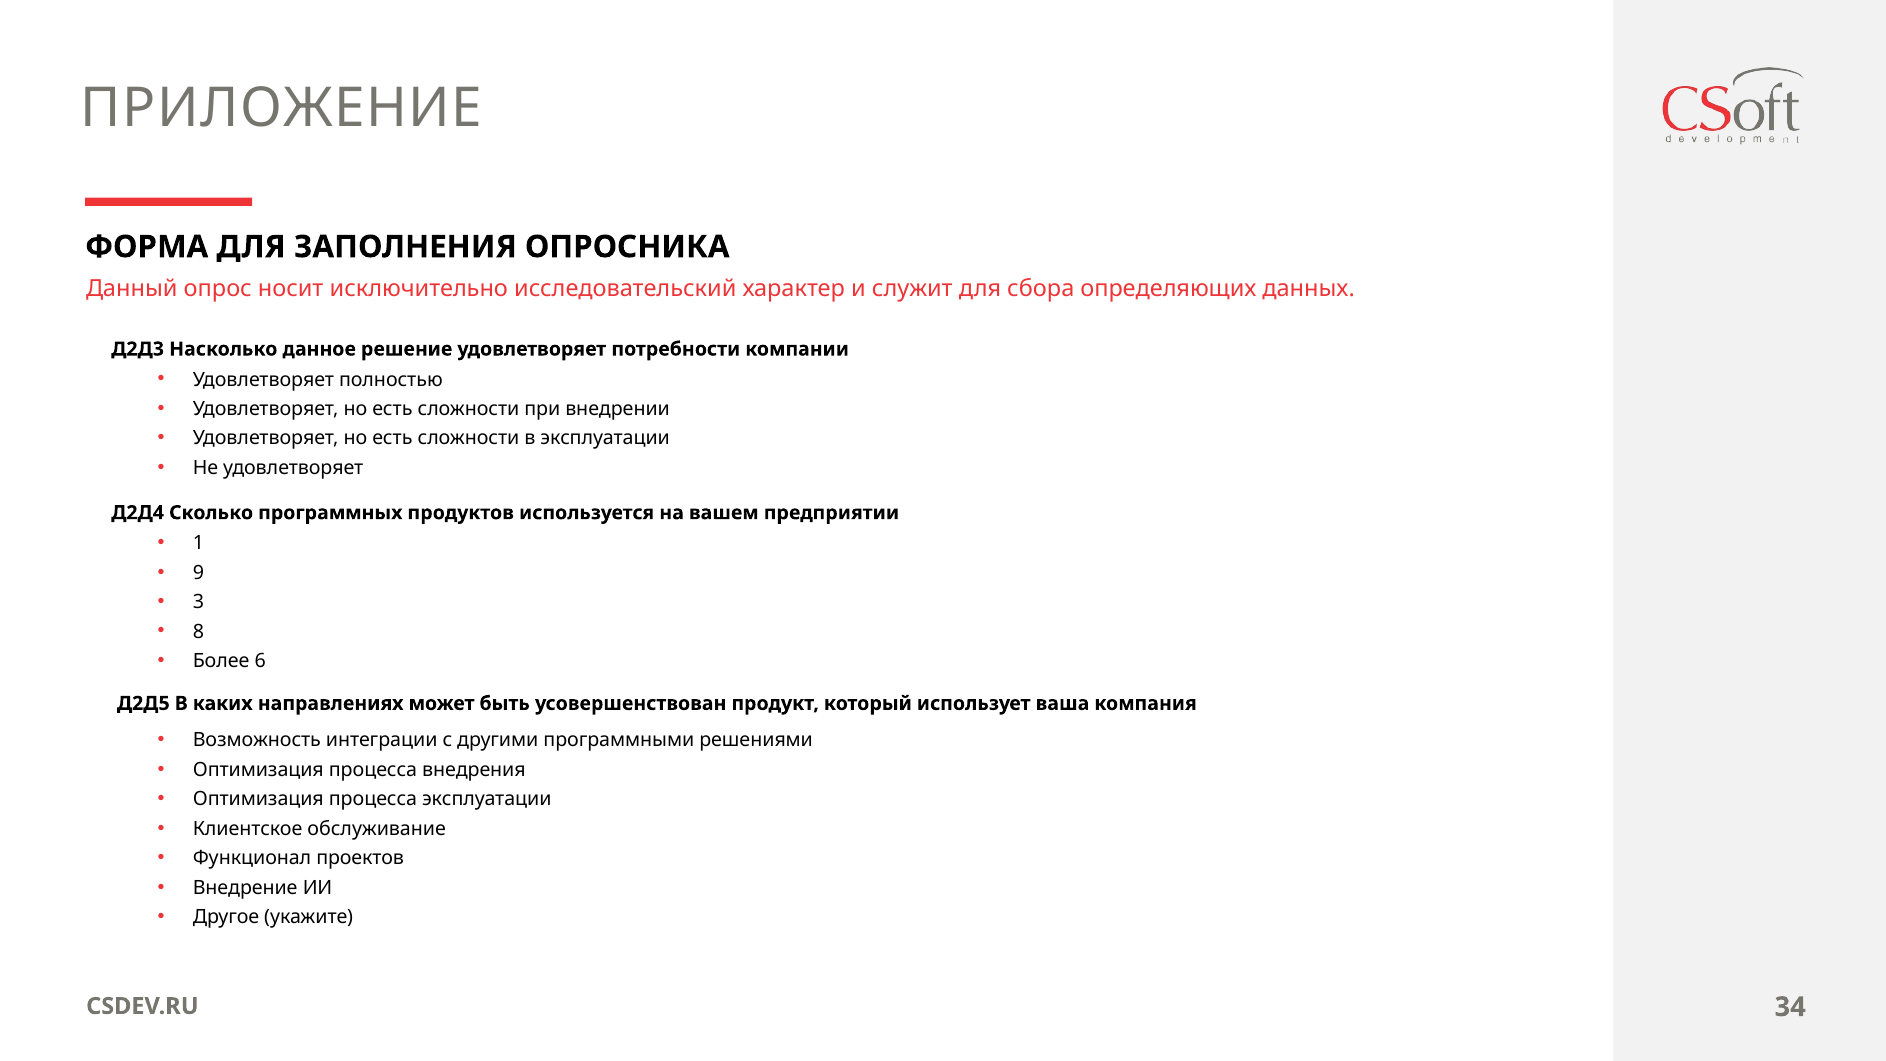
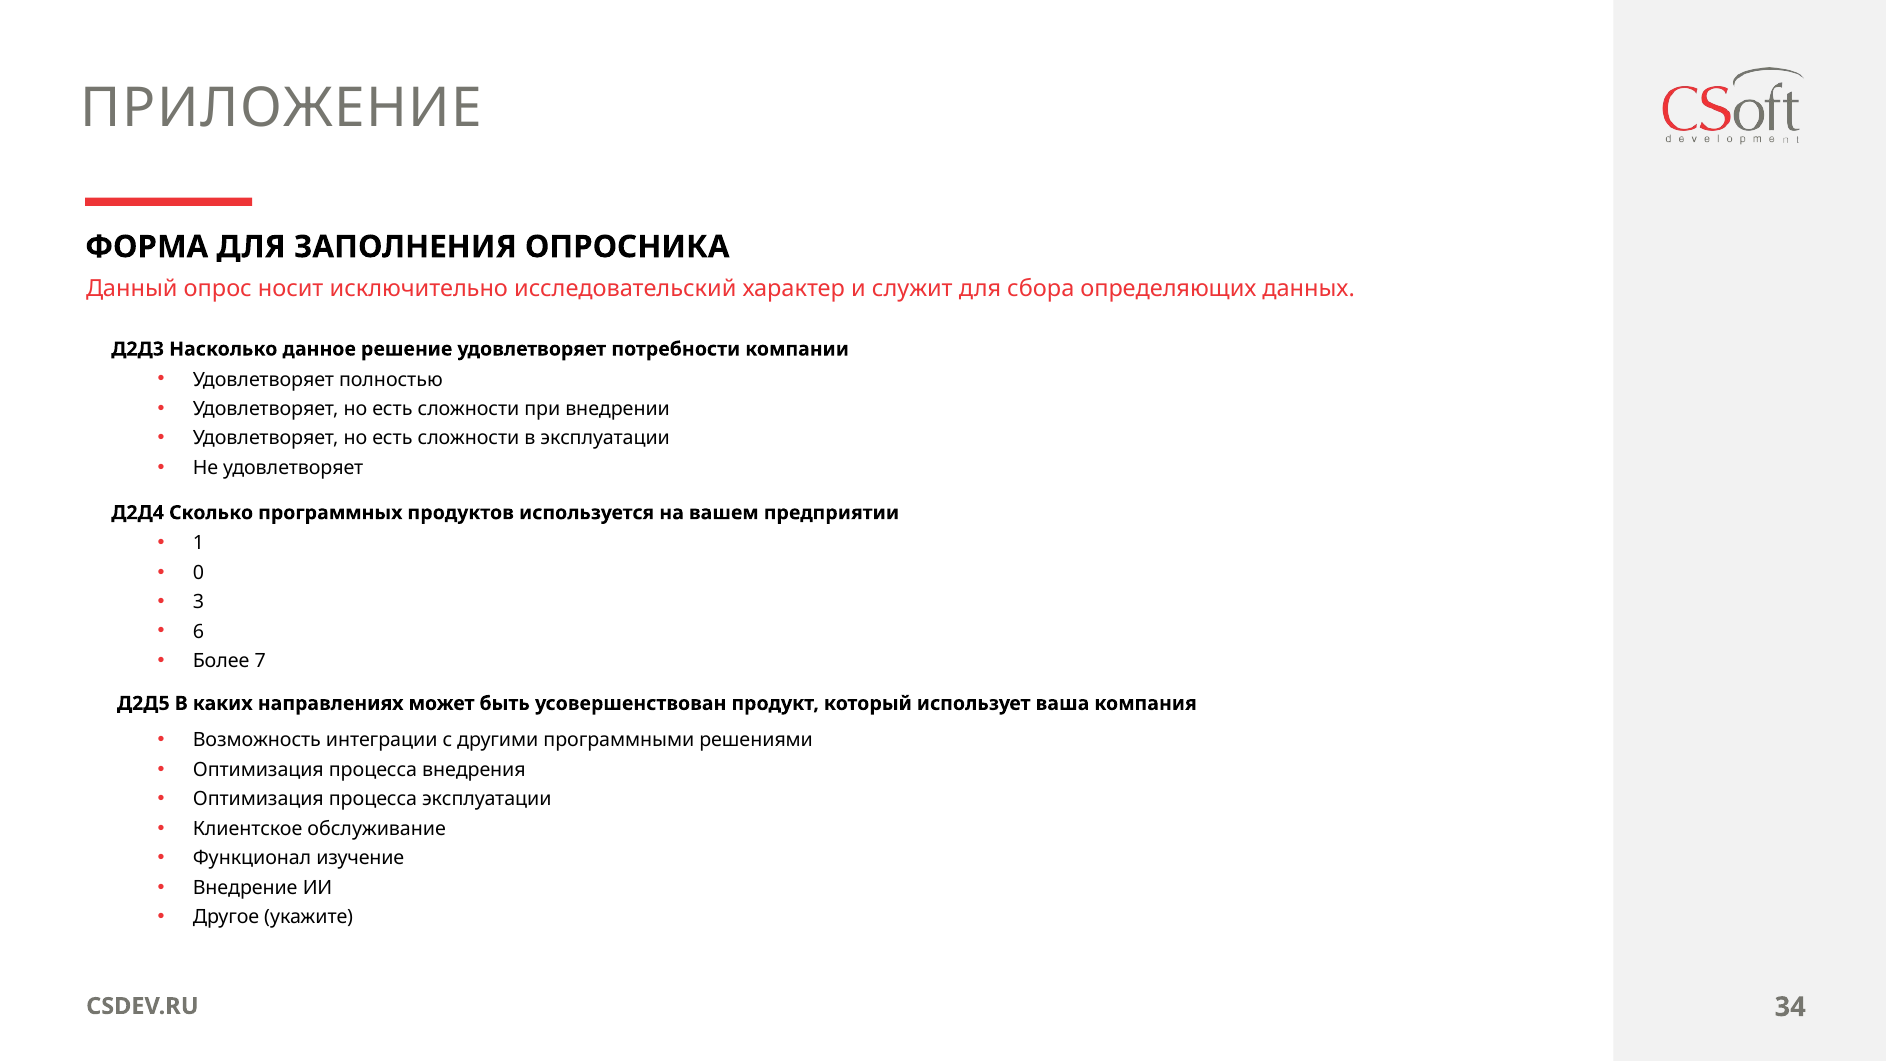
9: 9 -> 0 (199, 573)
8: 8 -> 6 (199, 632)
6: 6 -> 7 (260, 661)
проектов: проектов -> изучение (360, 858)
